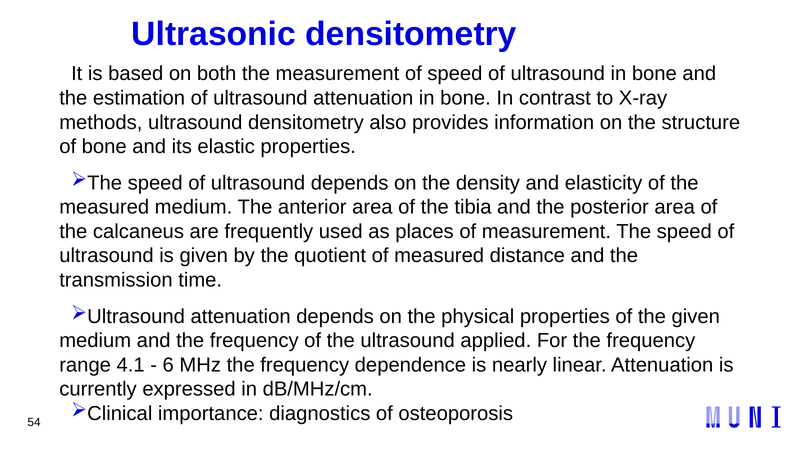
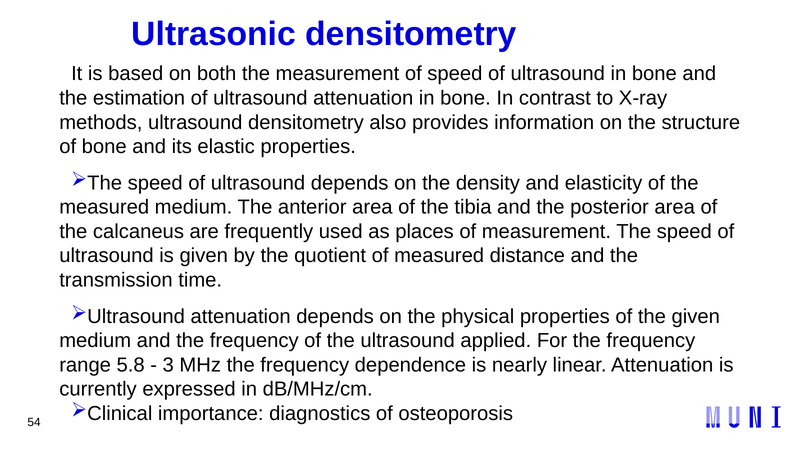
4.1: 4.1 -> 5.8 (131, 365)
6: 6 -> 3 (168, 365)
